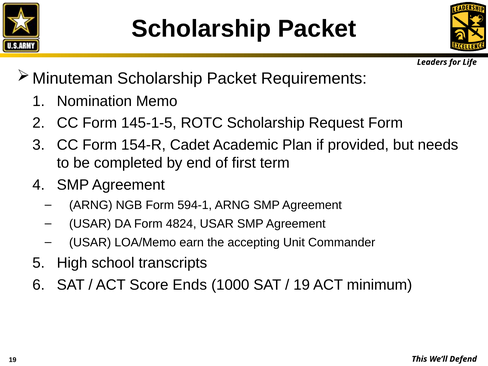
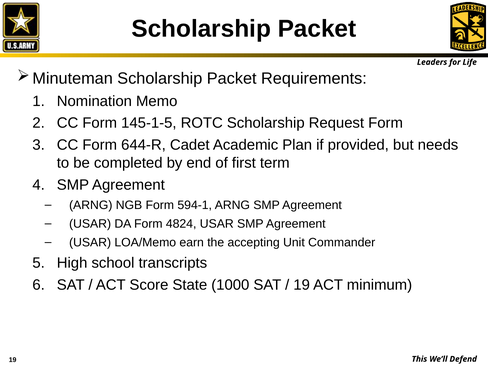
154-R: 154-R -> 644-R (143, 145)
Ends: Ends -> State (190, 285)
